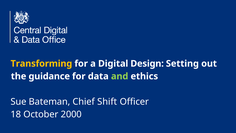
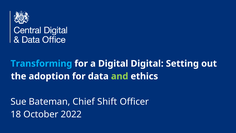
Transforming colour: yellow -> light blue (41, 63)
Digital Design: Design -> Digital (147, 63)
guidance: guidance -> adoption (49, 76)
2000: 2000 -> 2022 (71, 114)
